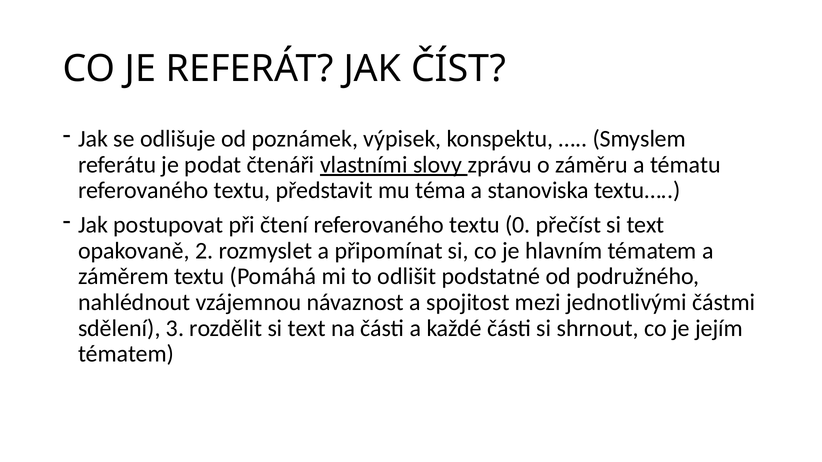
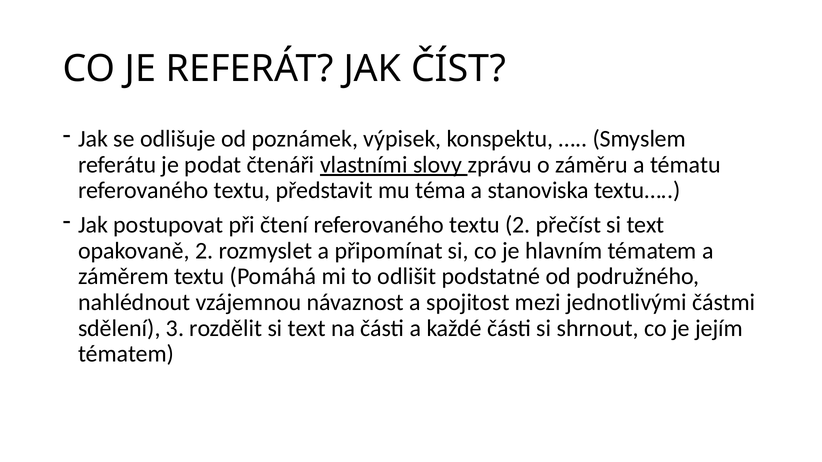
textu 0: 0 -> 2 (518, 225)
